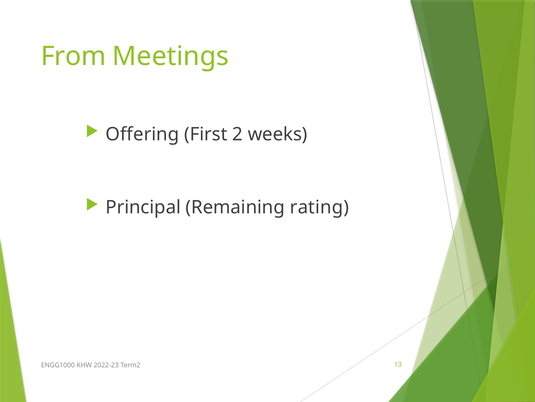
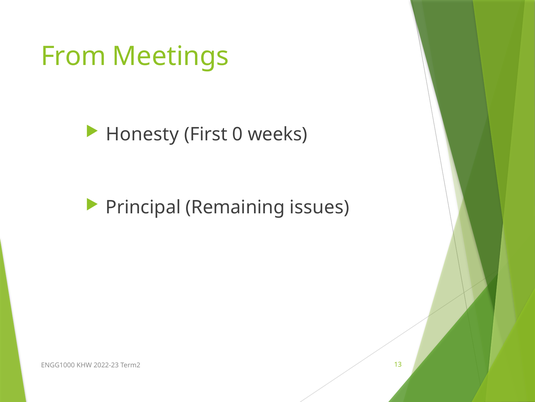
Offering: Offering -> Honesty (142, 134)
2: 2 -> 0 (238, 134)
rating: rating -> issues (319, 207)
